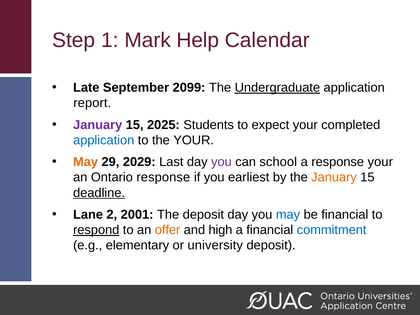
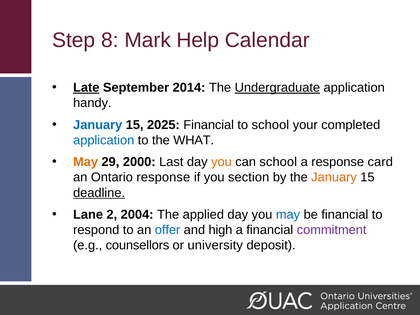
1: 1 -> 8 (110, 40)
Late underline: none -> present (86, 88)
2099: 2099 -> 2014 (189, 88)
report: report -> handy (92, 103)
January colour: purple -> blue (98, 125)
2025 Students: Students -> Financial (209, 125)
to expect: expect -> school (270, 125)
the YOUR: YOUR -> WHAT (194, 140)
2029: 2029 -> 2000 (139, 162)
you colour: purple -> orange (221, 162)
response your: your -> card (380, 162)
earliest: earliest -> section (249, 177)
2001: 2001 -> 2004 (137, 215)
The deposit: deposit -> applied (203, 215)
respond underline: present -> none (96, 230)
offer colour: orange -> blue (168, 230)
commitment colour: blue -> purple (332, 230)
elementary: elementary -> counsellors (137, 245)
